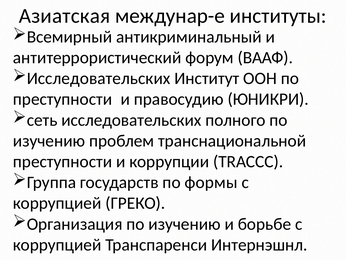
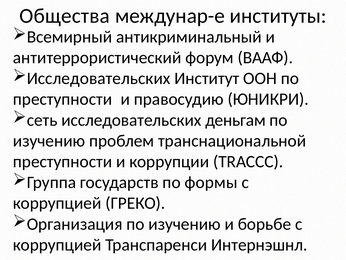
Азиатская: Азиатская -> Общества (65, 16)
полного: полного -> деньгам (236, 120)
